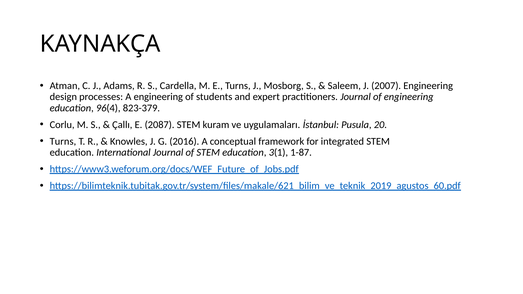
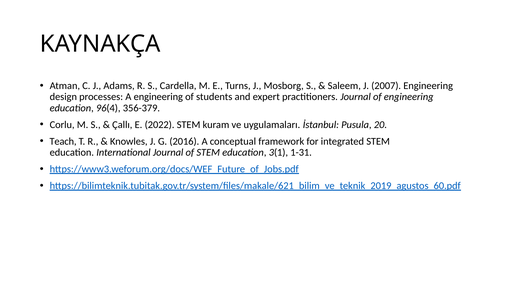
823-379: 823-379 -> 356-379 (141, 108)
2087: 2087 -> 2022 (160, 125)
Turns: Turns -> Teach (63, 141)
1-87: 1-87 -> 1-31 (301, 153)
